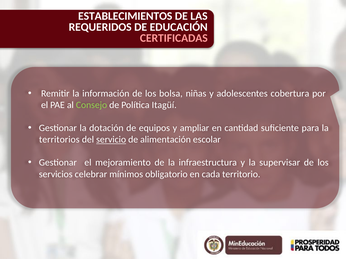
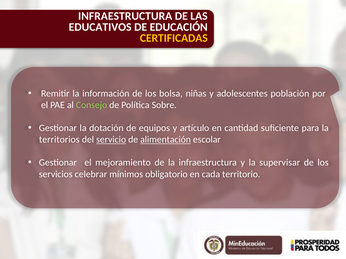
ESTABLECIMIENTOS: ESTABLECIMIENTOS -> INFRAESTRUCTURA (125, 16)
REQUERIDOS: REQUERIDOS -> EDUCATIVOS (100, 27)
CERTIFICADAS colour: pink -> yellow (174, 38)
cobertura: cobertura -> población (290, 94)
Itagüí: Itagüí -> Sobre (164, 105)
ampliar: ampliar -> artículo (195, 128)
alimentación underline: none -> present (166, 140)
